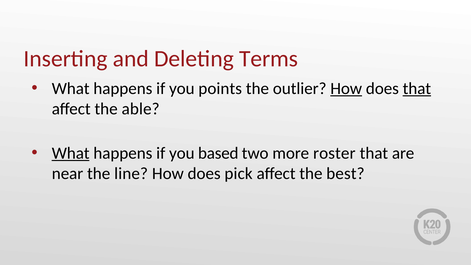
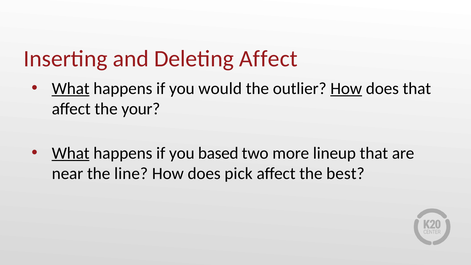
Deleting Terms: Terms -> Affect (268, 59)
What underline: none -> present (71, 89)
points: points -> would (220, 89)
that underline: present -> none (417, 89)
able: able -> your (141, 109)
roster: roster -> lineup (334, 153)
